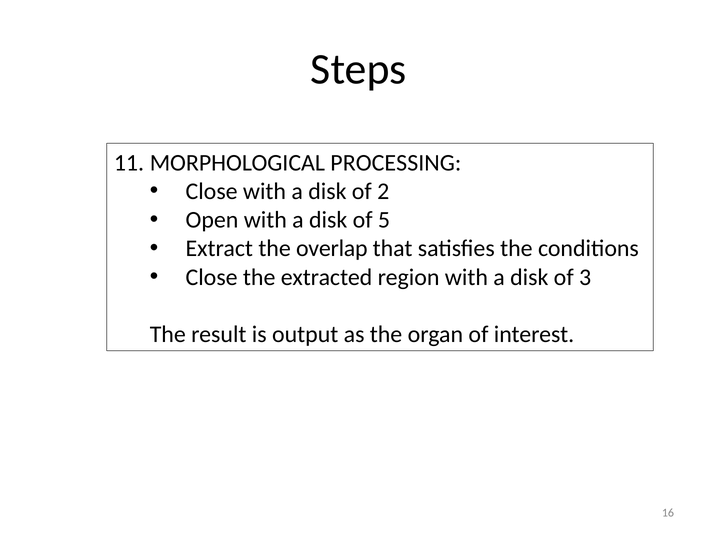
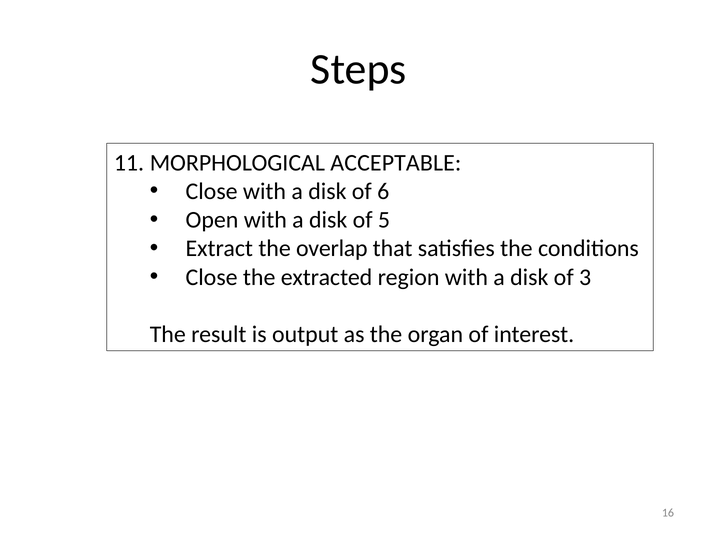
PROCESSING: PROCESSING -> ACCEPTABLE (396, 163)
2: 2 -> 6 (383, 192)
